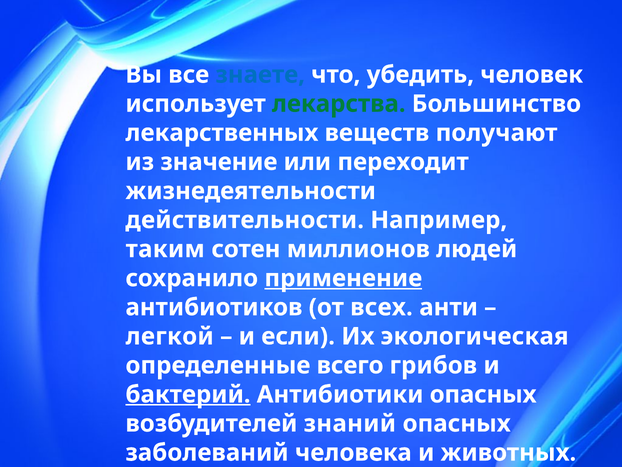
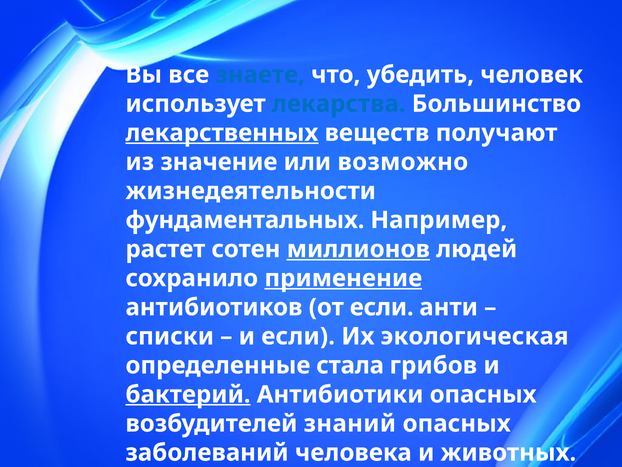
лекарства colour: green -> blue (339, 104)
лекарственных underline: none -> present (222, 133)
переходит: переходит -> возможно (403, 162)
действительности: действительности -> фундаментальных (245, 220)
таким: таким -> растет (165, 249)
миллионов underline: none -> present (358, 249)
от всех: всех -> если (382, 307)
легкой: легкой -> списки (170, 336)
всего: всего -> стала (350, 365)
